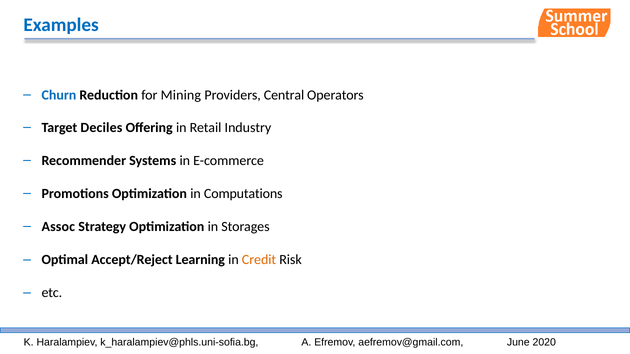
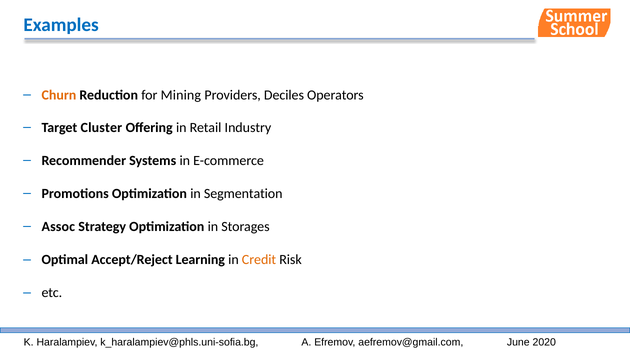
Churn colour: blue -> orange (59, 95)
Central: Central -> Deciles (284, 95)
Deciles: Deciles -> Cluster (101, 128)
Computations: Computations -> Segmentation (243, 194)
